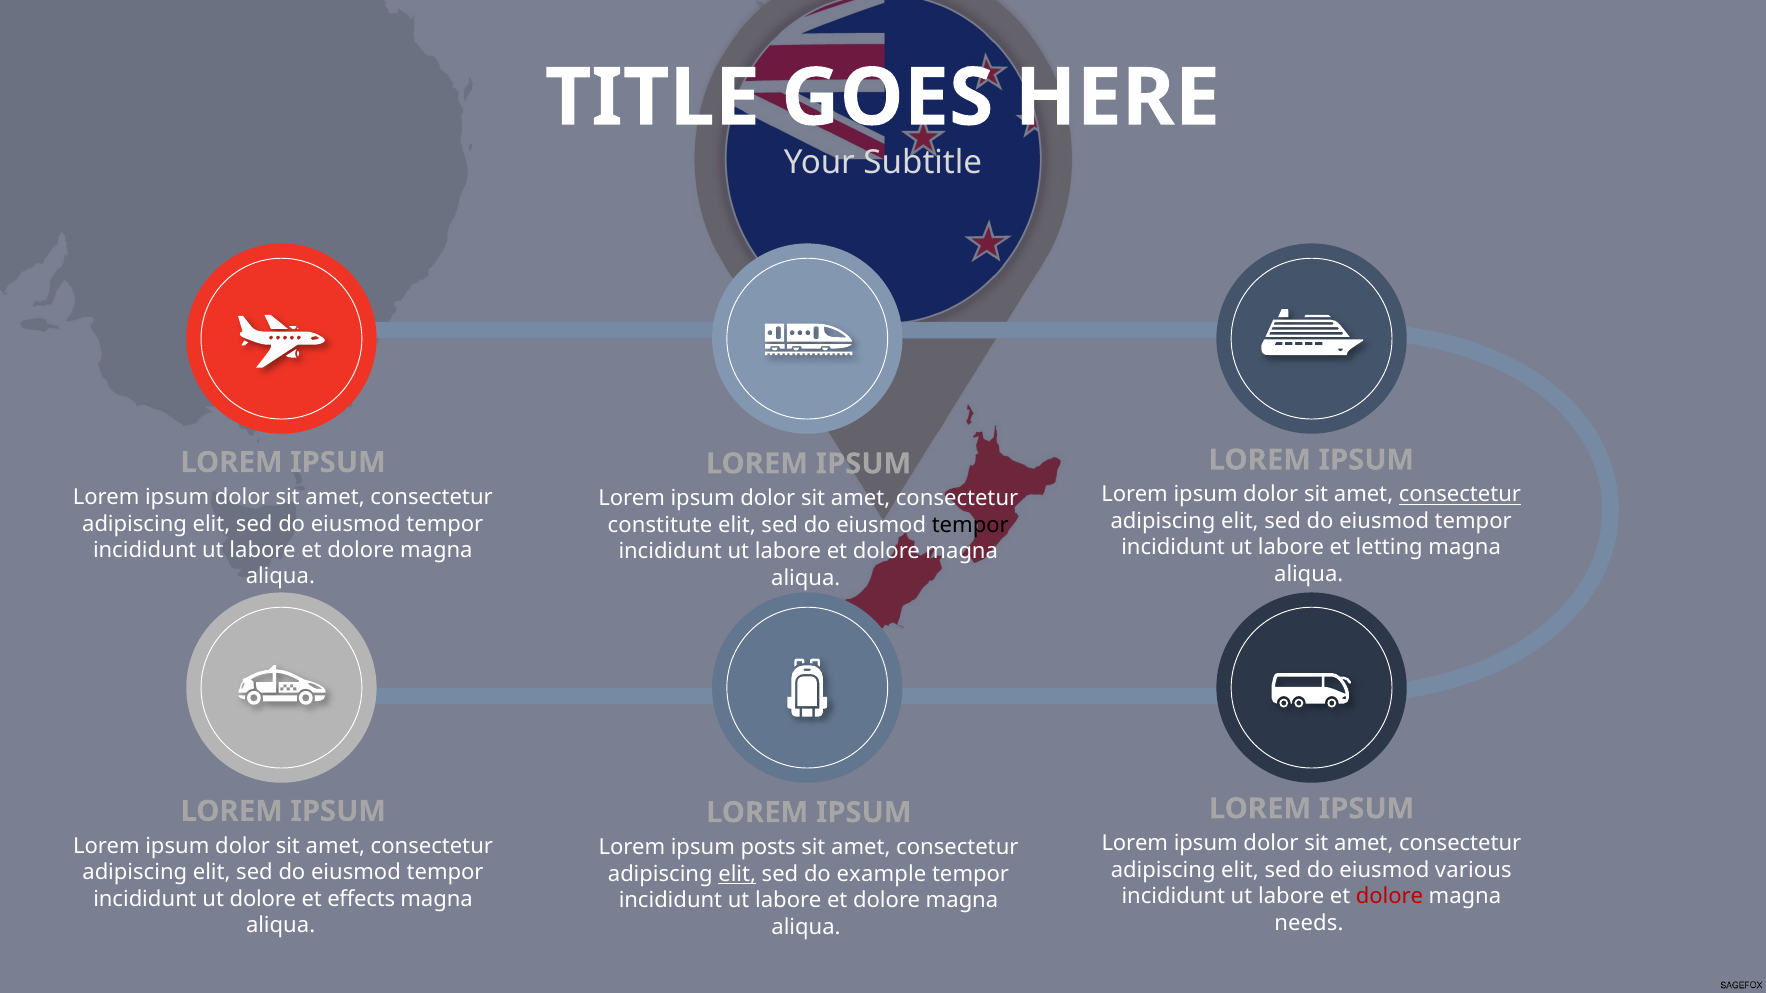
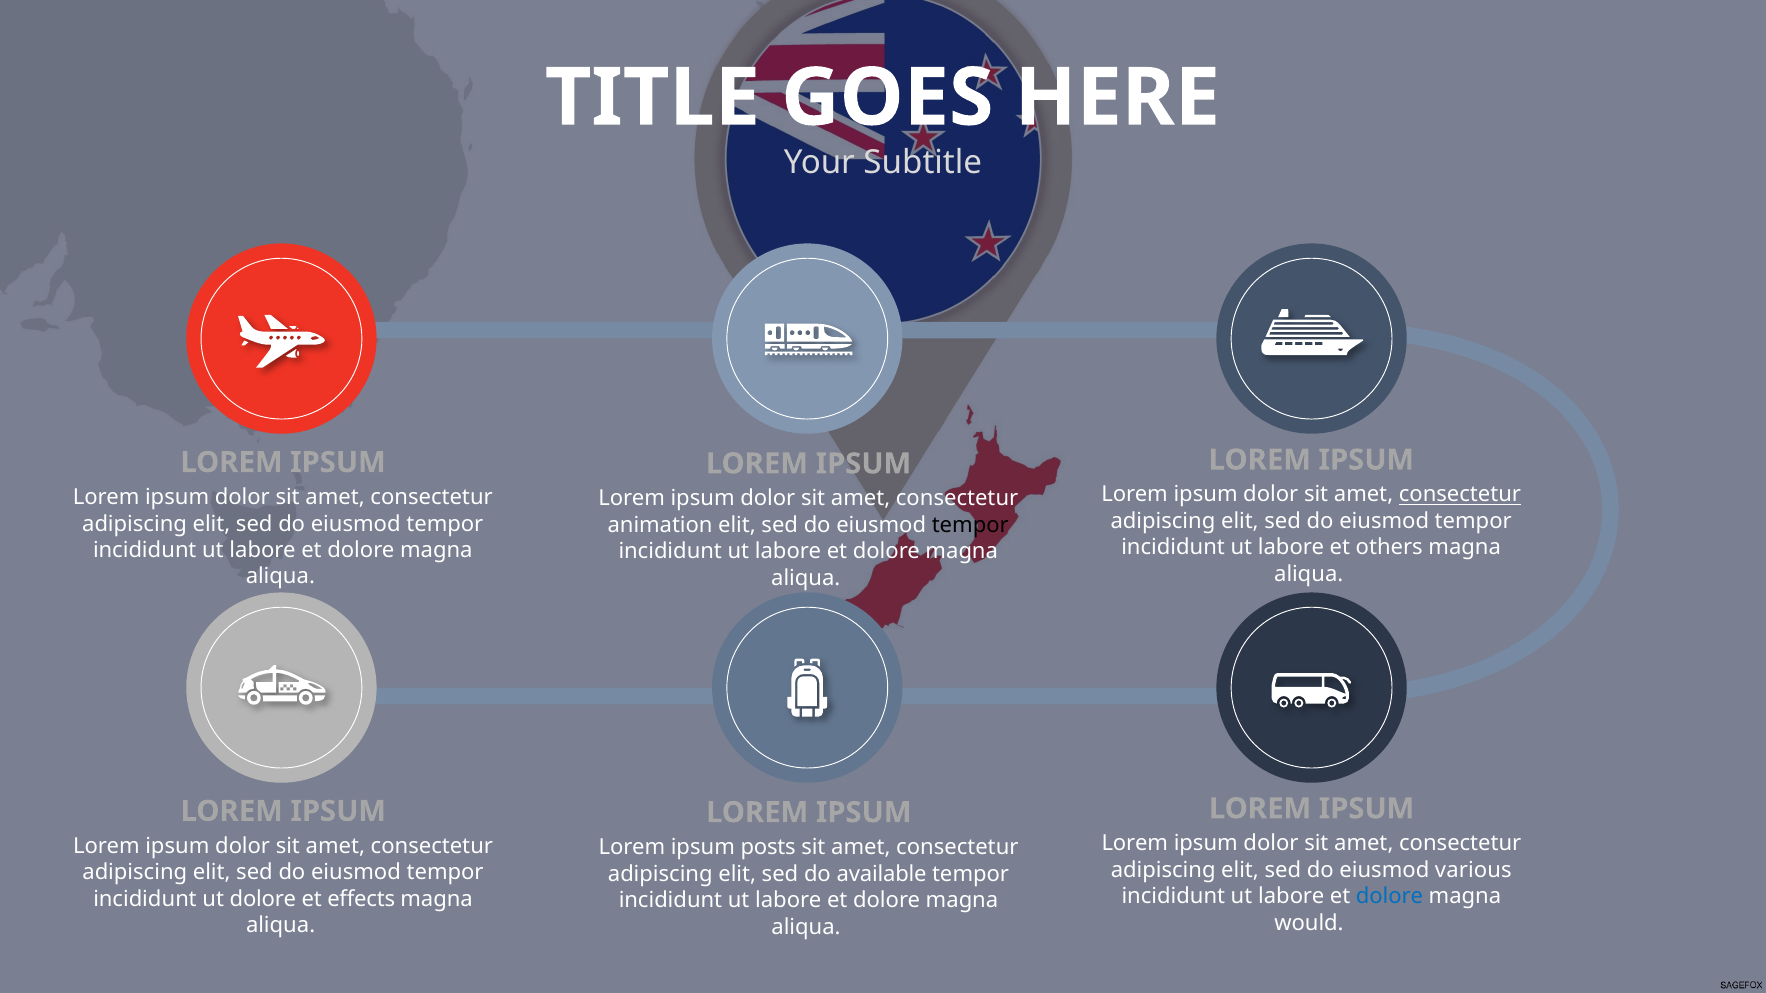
constitute: constitute -> animation (660, 525)
letting: letting -> others (1389, 548)
elit underline: present -> none (737, 874)
example: example -> available (882, 874)
dolore colour: red -> blue (1389, 897)
needs: needs -> would (1309, 923)
